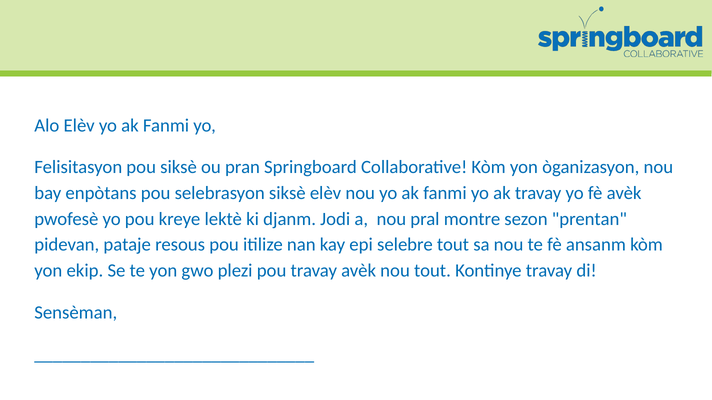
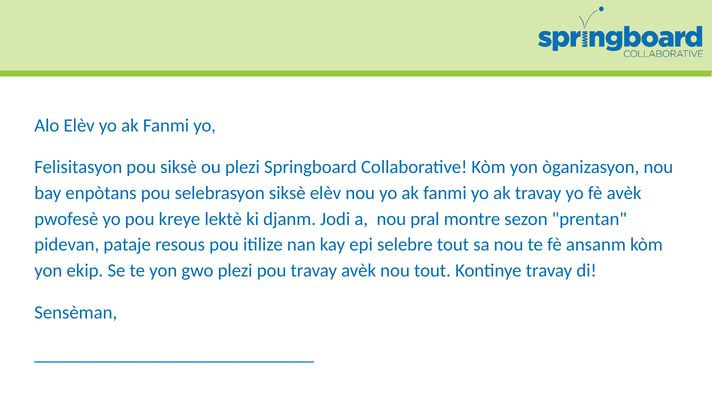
ou pran: pran -> plezi (242, 167)
